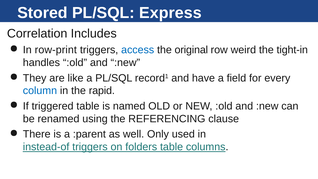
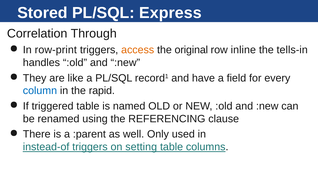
Includes: Includes -> Through (94, 34)
access colour: blue -> orange (138, 50)
weird: weird -> inline (243, 50)
tight-in: tight-in -> tells-in (292, 50)
folders: folders -> setting (141, 147)
